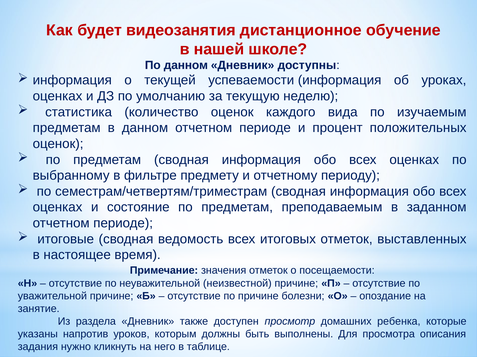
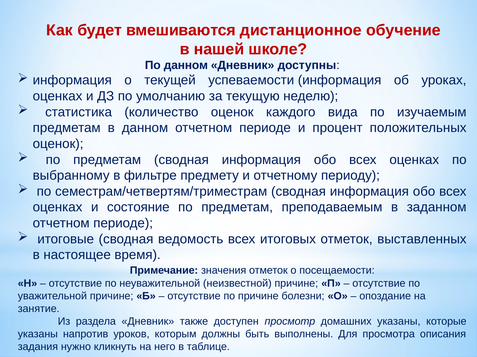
видеозанятия: видеозанятия -> вмешиваются (181, 30)
домашних ребенка: ребенка -> указаны (399, 322)
